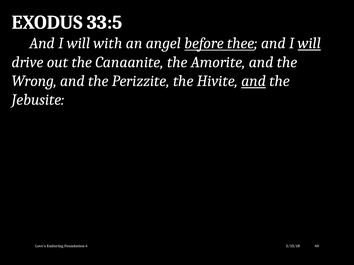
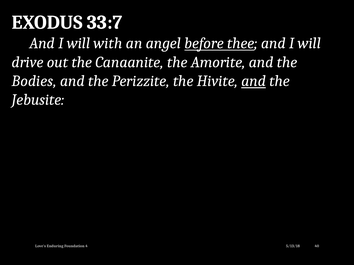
33:5: 33:5 -> 33:7 (105, 22)
will underline: present -> none (309, 43)
Wrong: Wrong -> Bodies (34, 81)
